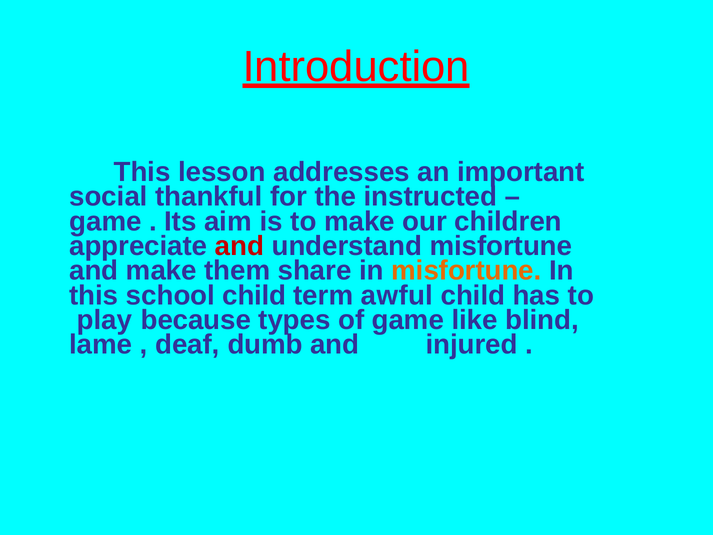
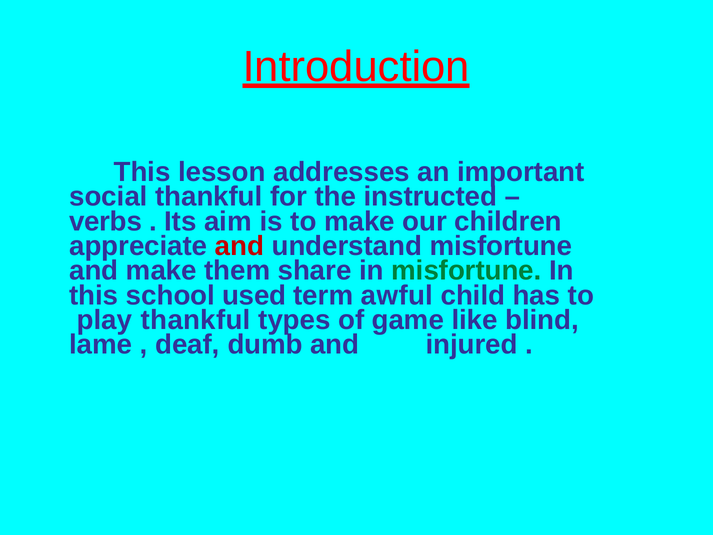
game: game -> verbs (106, 221)
misfortune colour: orange -> green (466, 271)
school child: child -> used (254, 295)
play because: because -> thankful (196, 320)
